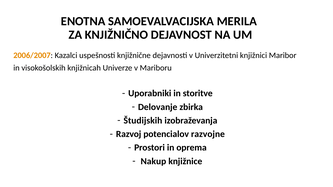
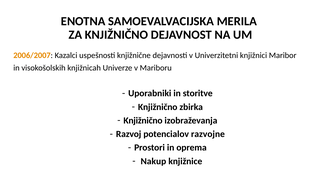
Delovanje: Delovanje -> Knjižnično (158, 107)
Študijskih: Študijskih -> Knjižnično (143, 121)
